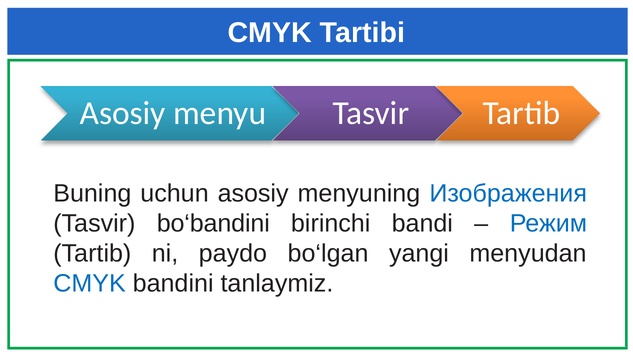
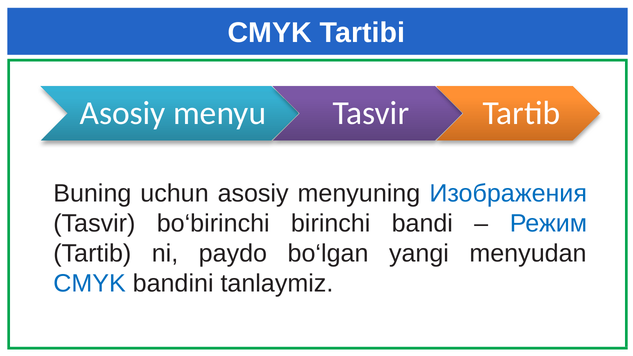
bo‘bandini: bo‘bandini -> bo‘birinchi (213, 224)
